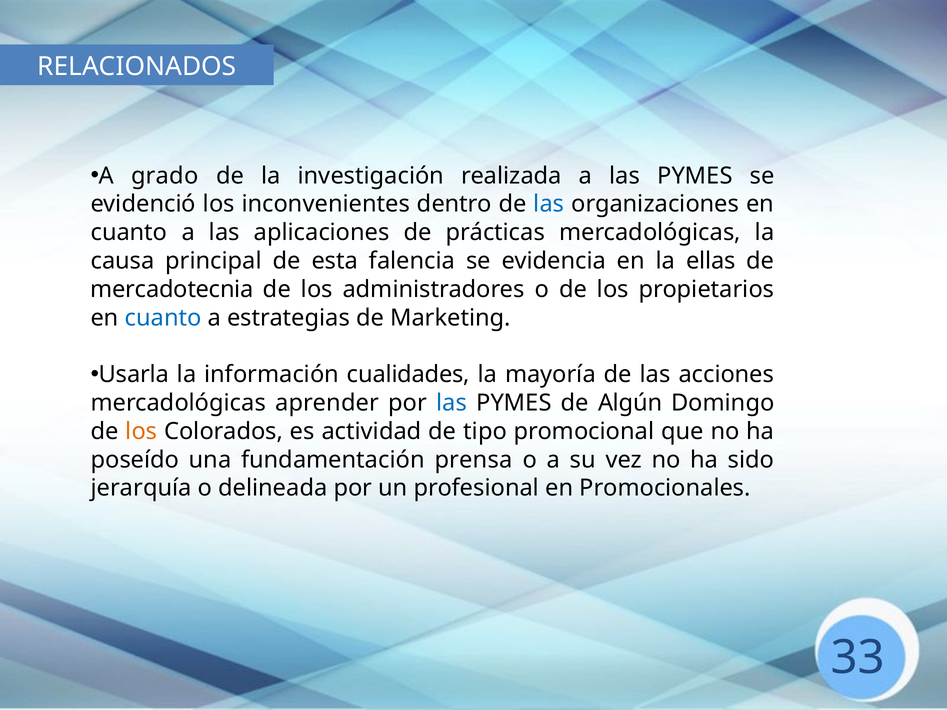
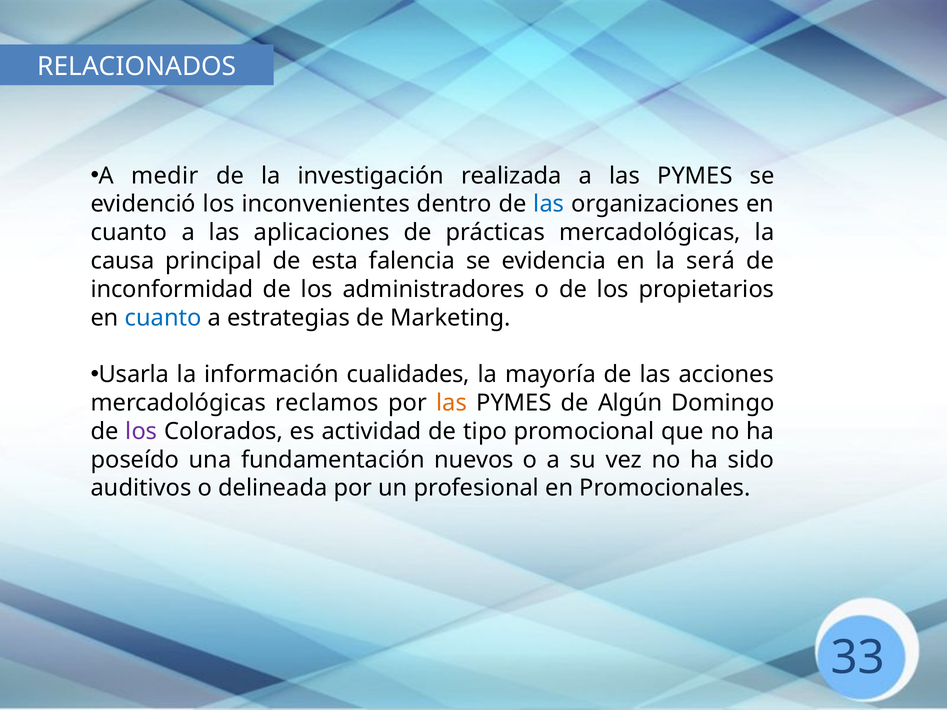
grado: grado -> medir (165, 176)
ellas: ellas -> será (711, 261)
mercadotecnia: mercadotecnia -> inconformidad (172, 289)
aprender: aprender -> reclamos (327, 403)
las colour: blue -> orange (452, 403)
los colour: orange -> purple (141, 432)
prensa: prensa -> nuevos (474, 460)
jerarquía: jerarquía -> auditivos (141, 488)
